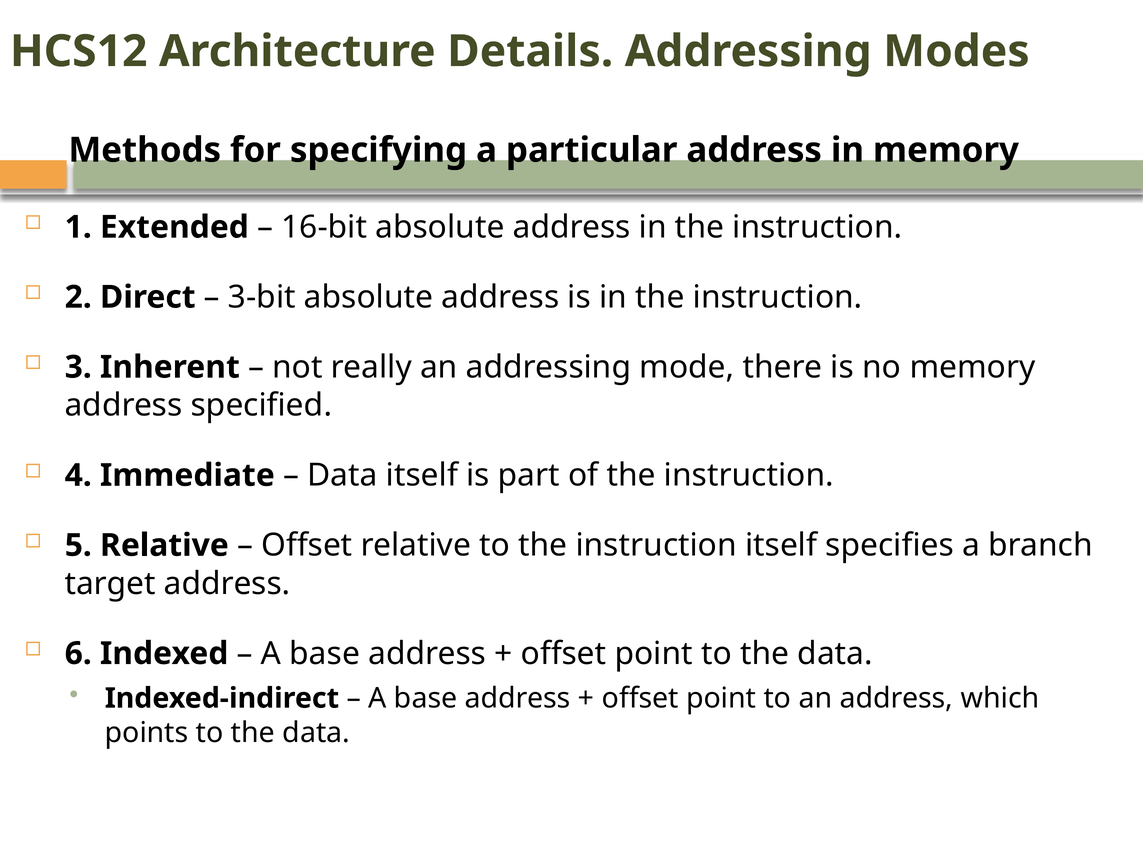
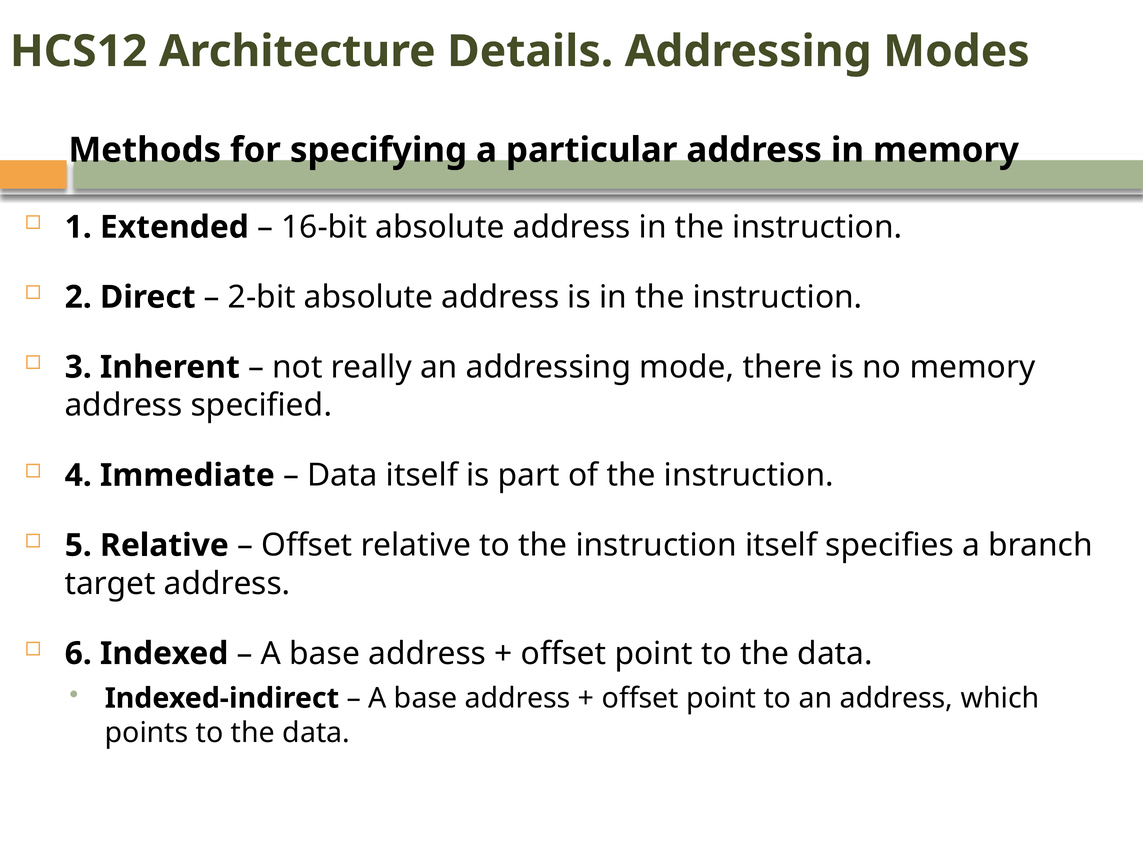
3-bit: 3-bit -> 2-bit (262, 297)
